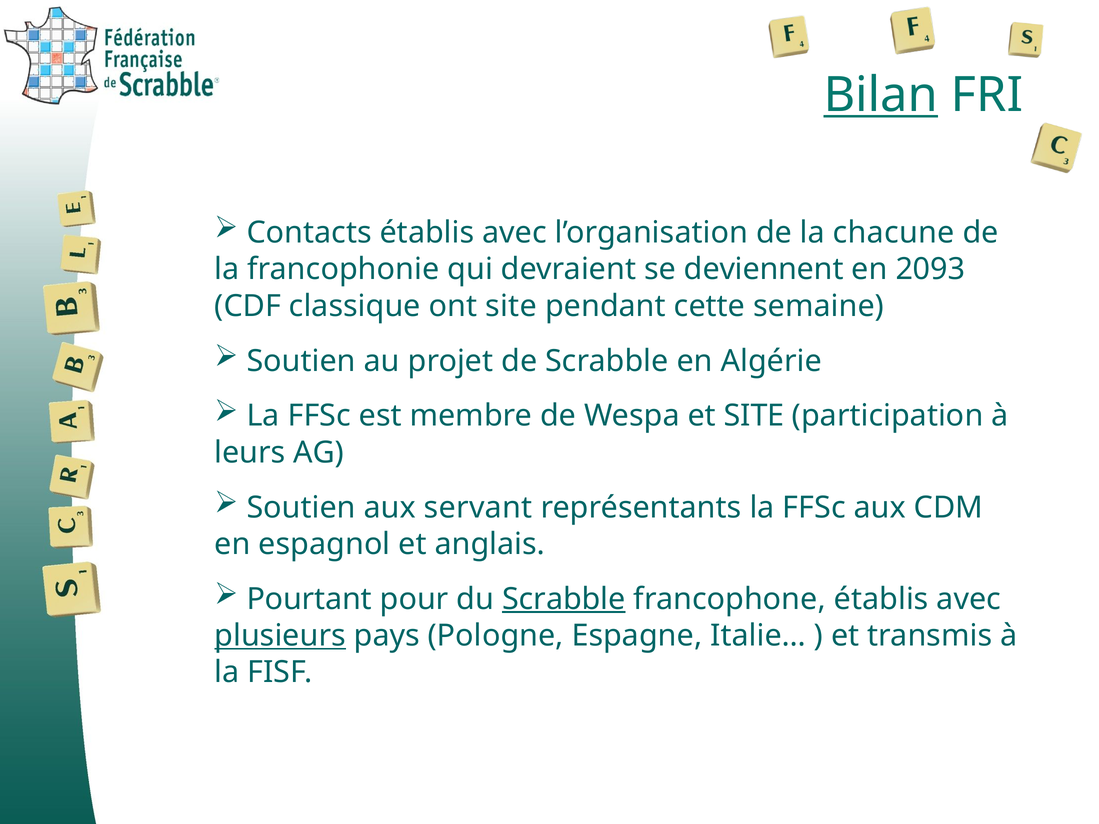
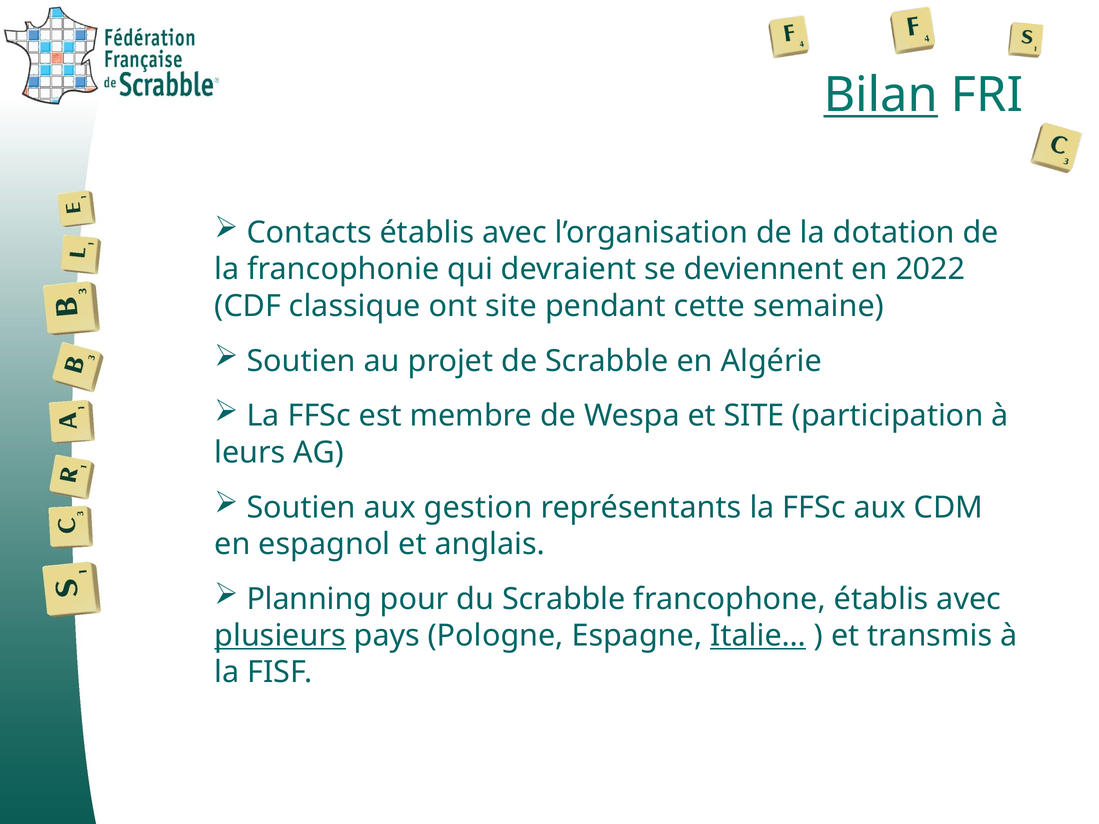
chacune: chacune -> dotation (894, 233)
2093: 2093 -> 2022 (930, 269)
servant: servant -> gestion (478, 508)
Pourtant: Pourtant -> Planning (309, 599)
Scrabble underline: present -> none (564, 599)
Italie… underline: none -> present (758, 636)
